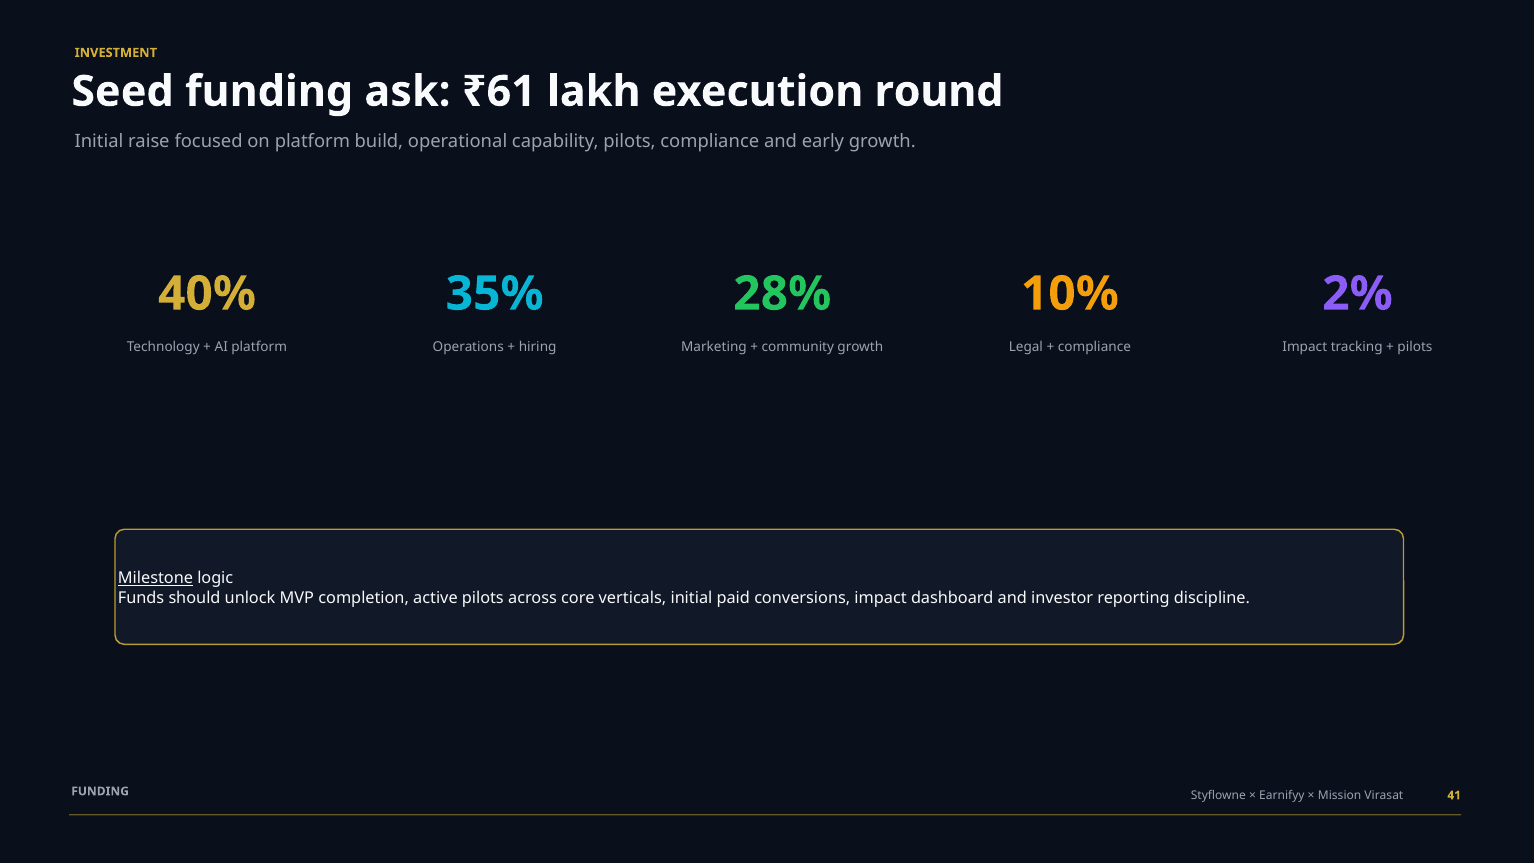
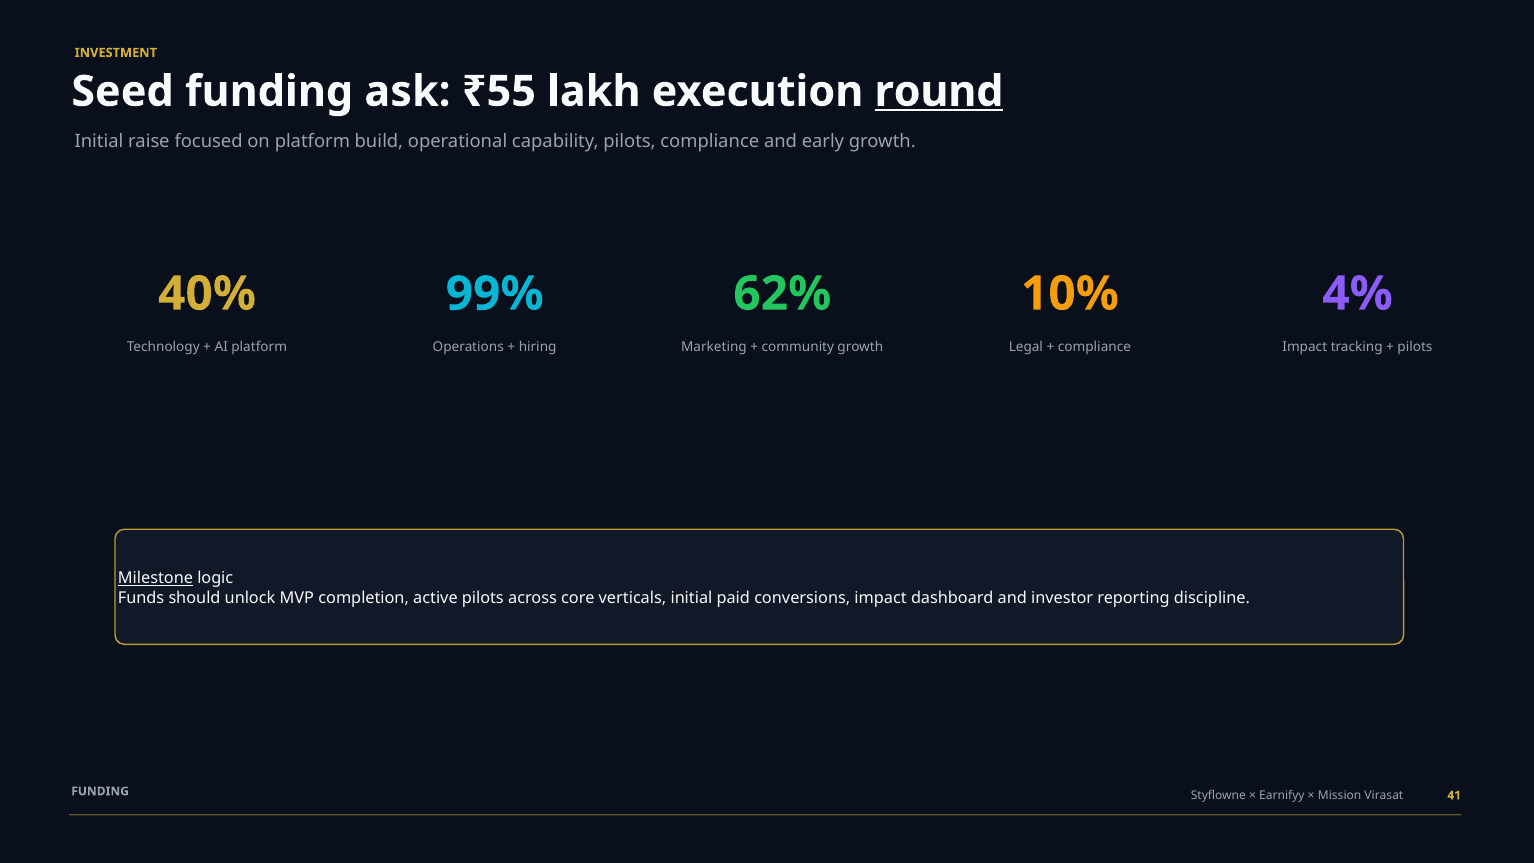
₹61: ₹61 -> ₹55 (499, 92)
round underline: none -> present (939, 92)
35%: 35% -> 99% (495, 294)
28%: 28% -> 62% (782, 294)
2%: 2% -> 4% (1358, 294)
